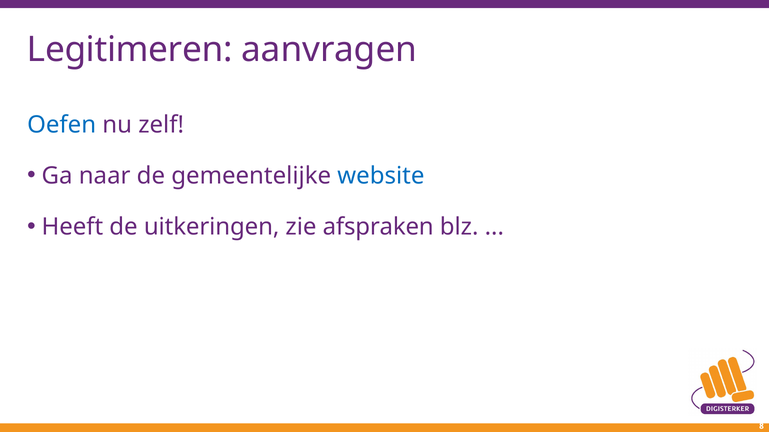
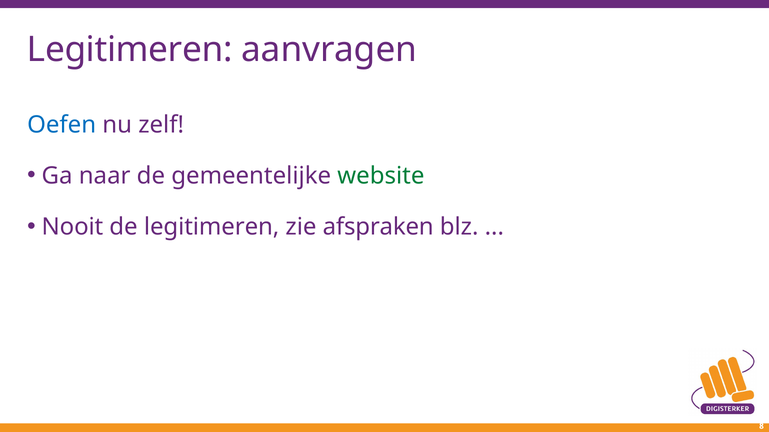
website colour: blue -> green (381, 176)
Heeft: Heeft -> Nooit (72, 227)
de uitkeringen: uitkeringen -> legitimeren (212, 227)
